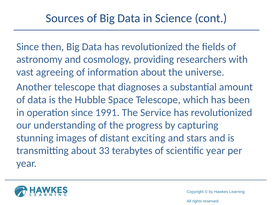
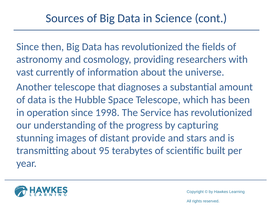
agreeing: agreeing -> currently (55, 72)
1991: 1991 -> 1998 (107, 112)
exciting: exciting -> provide (149, 138)
33: 33 -> 95 (104, 151)
scientific year: year -> built (216, 151)
